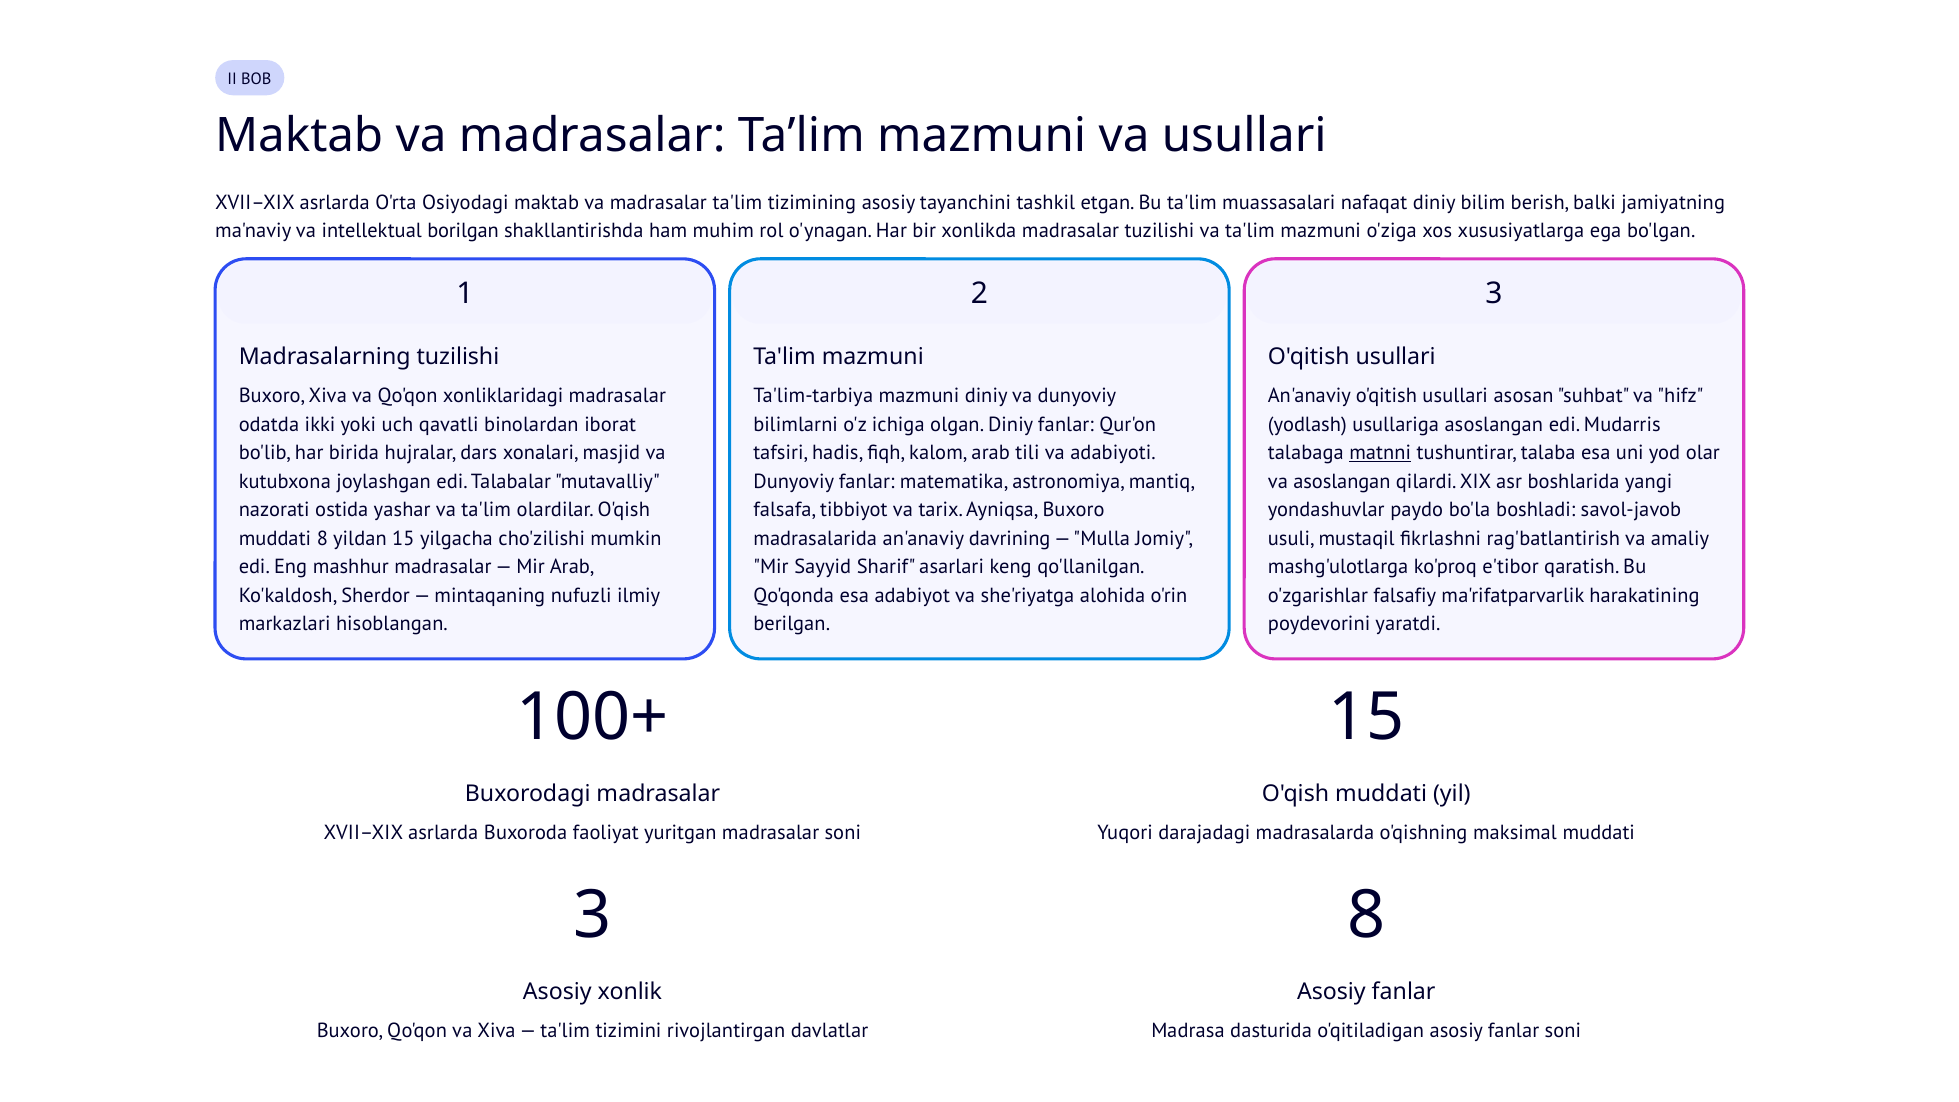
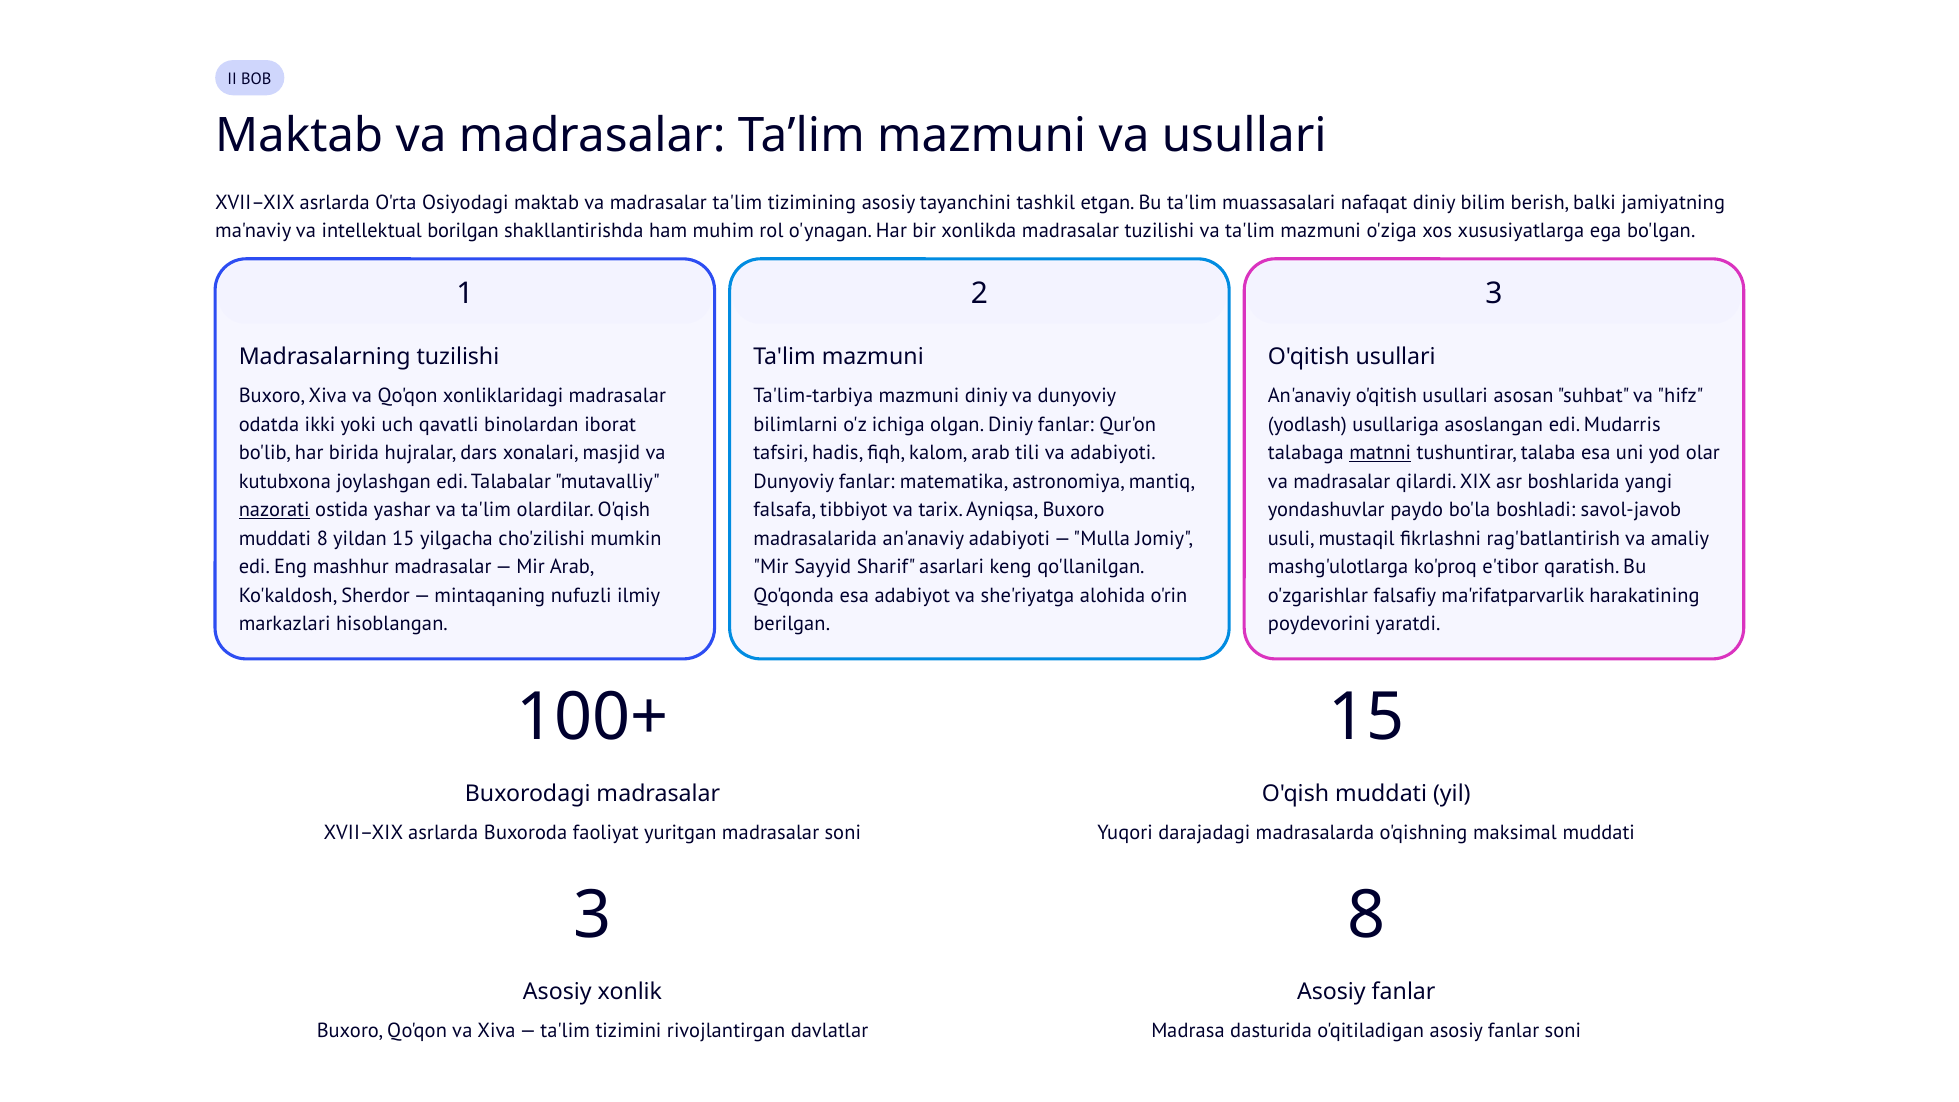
asoslangan: asoslangan -> madrasalar (1342, 481)
nazorati underline: none -> present (274, 510)
an'anaviy davrining: davrining -> adabiyoti (1010, 538)
